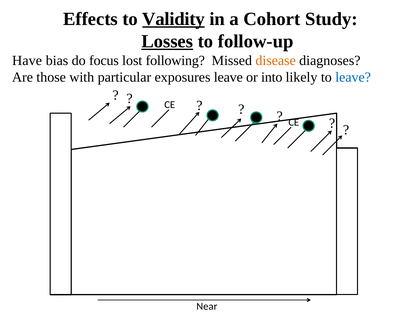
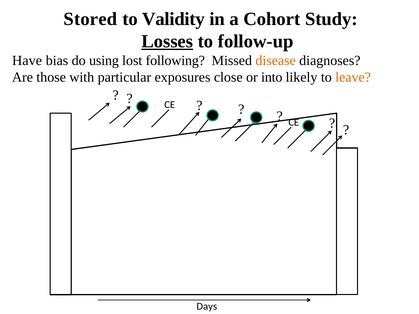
Effects: Effects -> Stored (90, 19)
Validity underline: present -> none (174, 19)
focus: focus -> using (104, 61)
exposures leave: leave -> close (228, 77)
leave colour: blue -> orange (353, 77)
Near: Near -> Days (207, 307)
